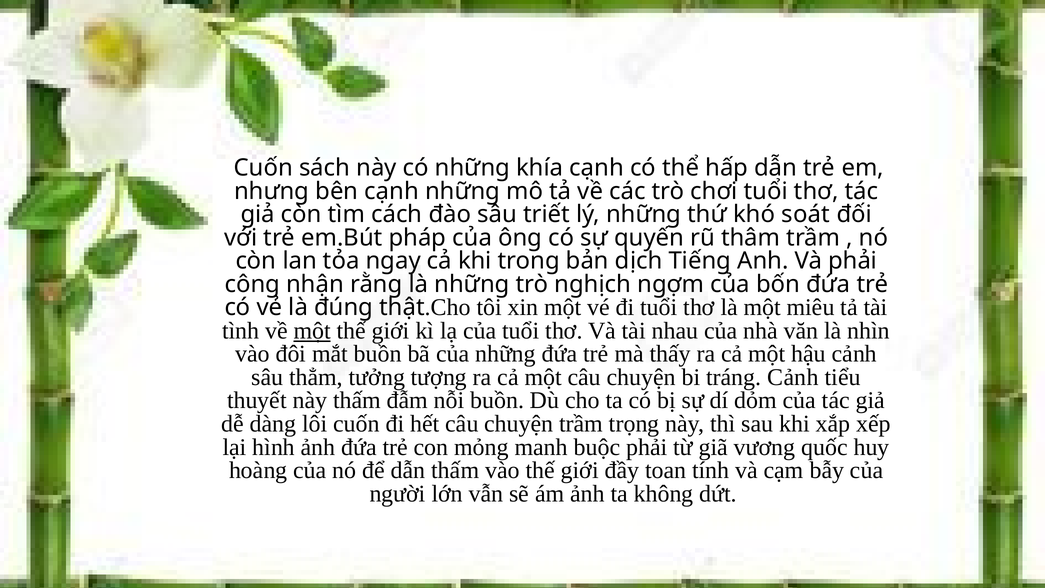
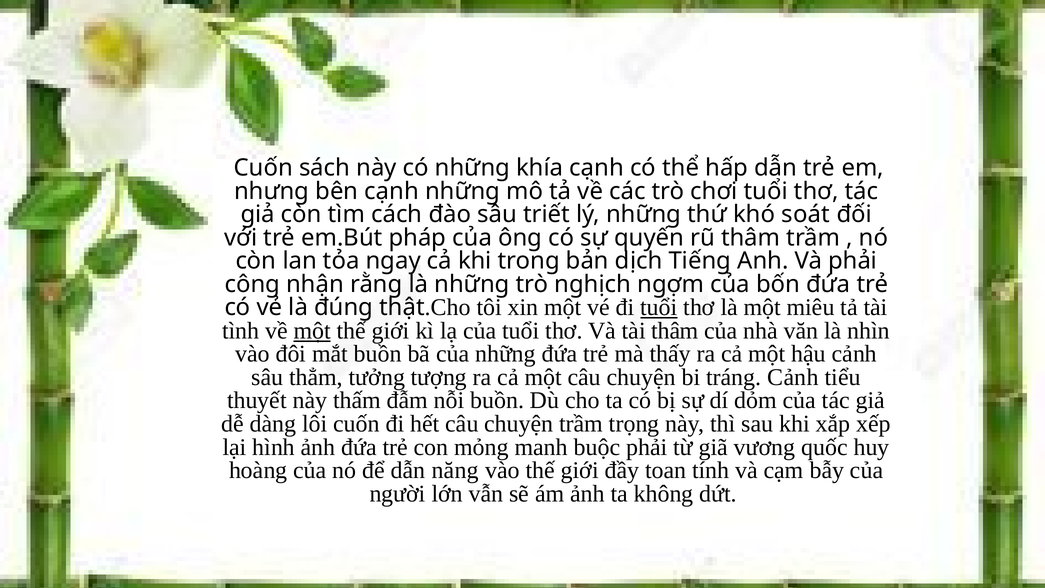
tuổi underline: none -> present (659, 307)
tài nhau: nhau -> thâm (675, 331)
dẫn thấm: thấm -> năng (455, 470)
